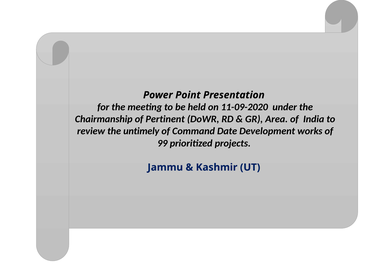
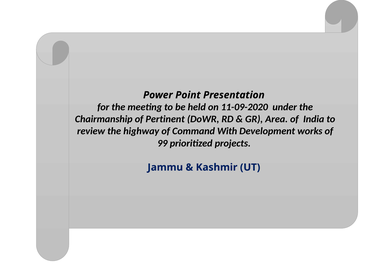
untimely: untimely -> highway (141, 131)
Date: Date -> With (227, 131)
